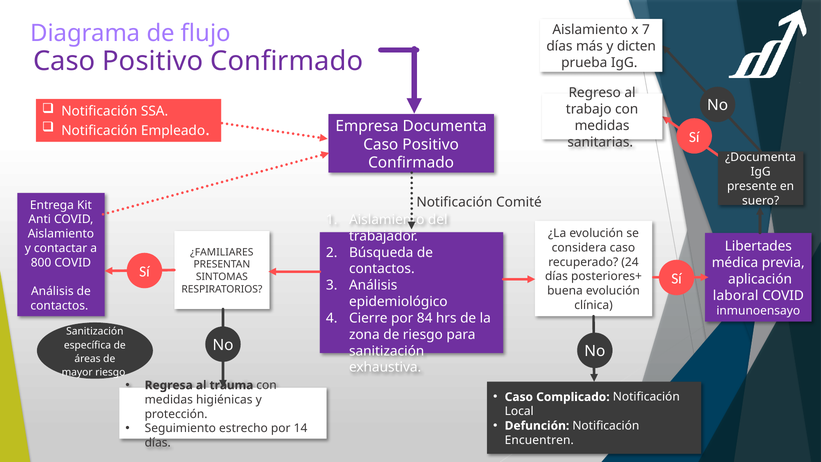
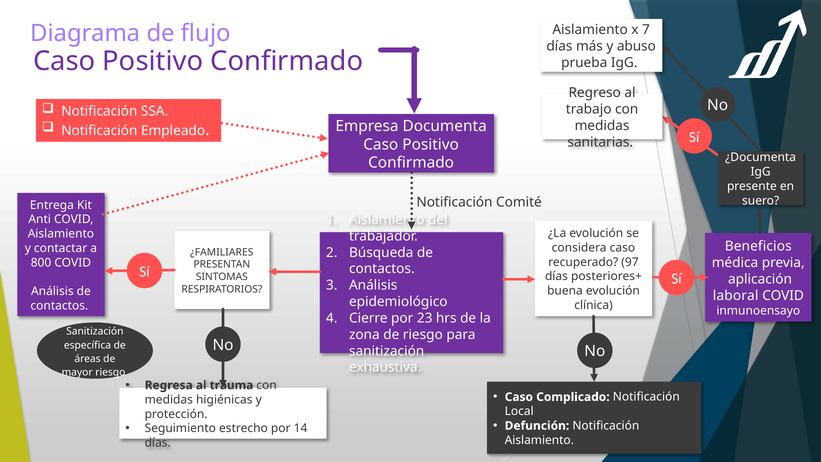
dicten: dicten -> abuso (636, 46)
Libertades: Libertades -> Beneficios (758, 246)
24: 24 -> 97 (630, 262)
84: 84 -> 23 (425, 318)
Encuentren: Encuentren -> Aislamiento (539, 440)
